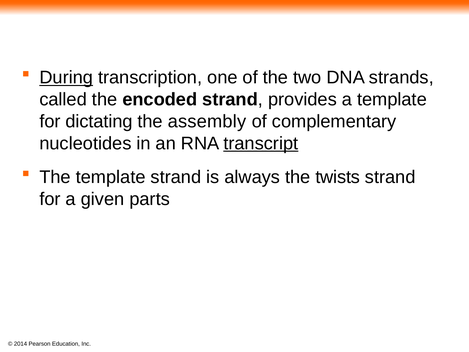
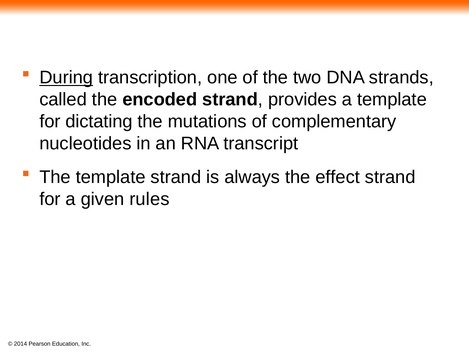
assembly: assembly -> mutations (207, 121)
transcript underline: present -> none (261, 143)
twists: twists -> effect (338, 177)
parts: parts -> rules (150, 199)
